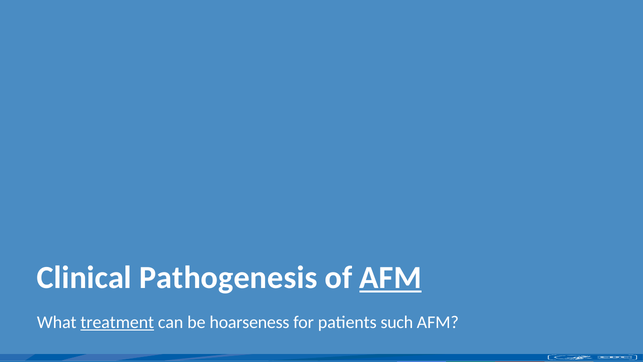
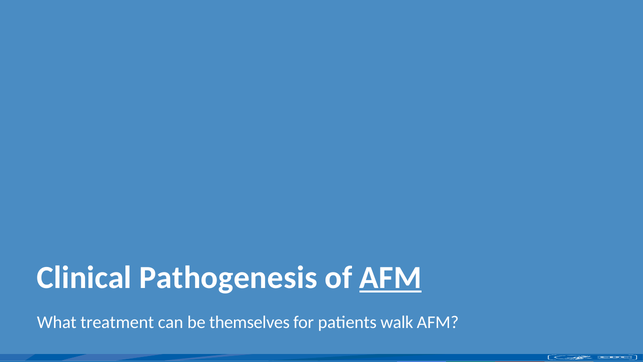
treatment underline: present -> none (117, 322)
hoarseness: hoarseness -> themselves (249, 322)
such: such -> walk (397, 322)
